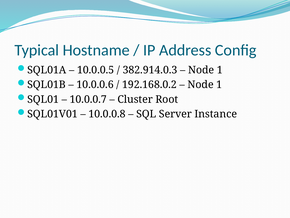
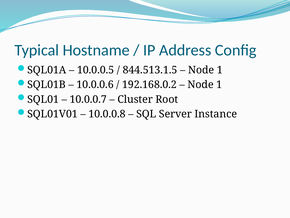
382.914.0.3: 382.914.0.3 -> 844.513.1.5 (150, 70)
